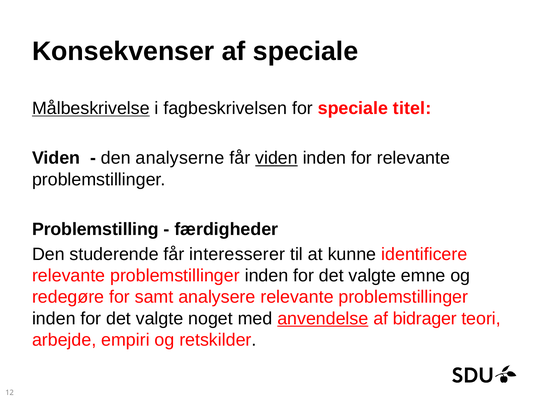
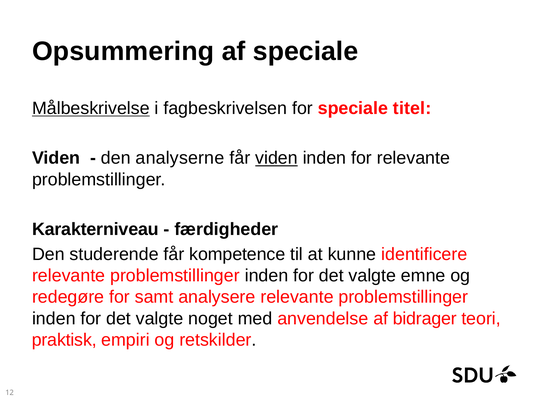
Konsekvenser: Konsekvenser -> Opsummering (123, 51)
Problemstilling: Problemstilling -> Karakterniveau (95, 229)
interesserer: interesserer -> kompetence (237, 254)
anvendelse underline: present -> none (323, 318)
arbejde: arbejde -> praktisk (64, 339)
